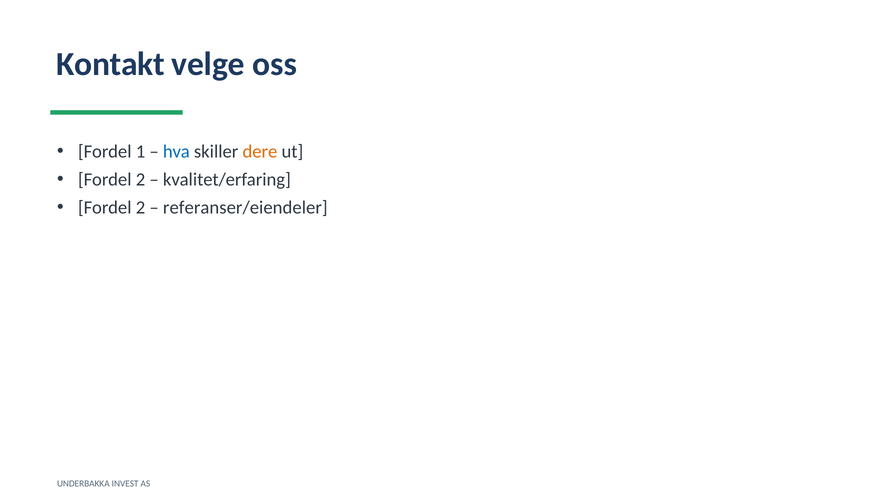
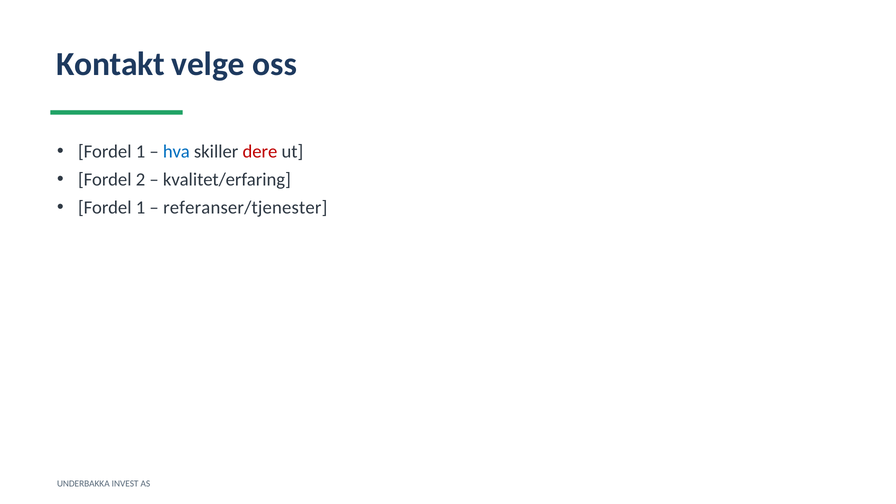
dere colour: orange -> red (260, 152)
2: 2 -> 1 (141, 208)
referanser/eiendeler: referanser/eiendeler -> referanser/tjenester (245, 208)
